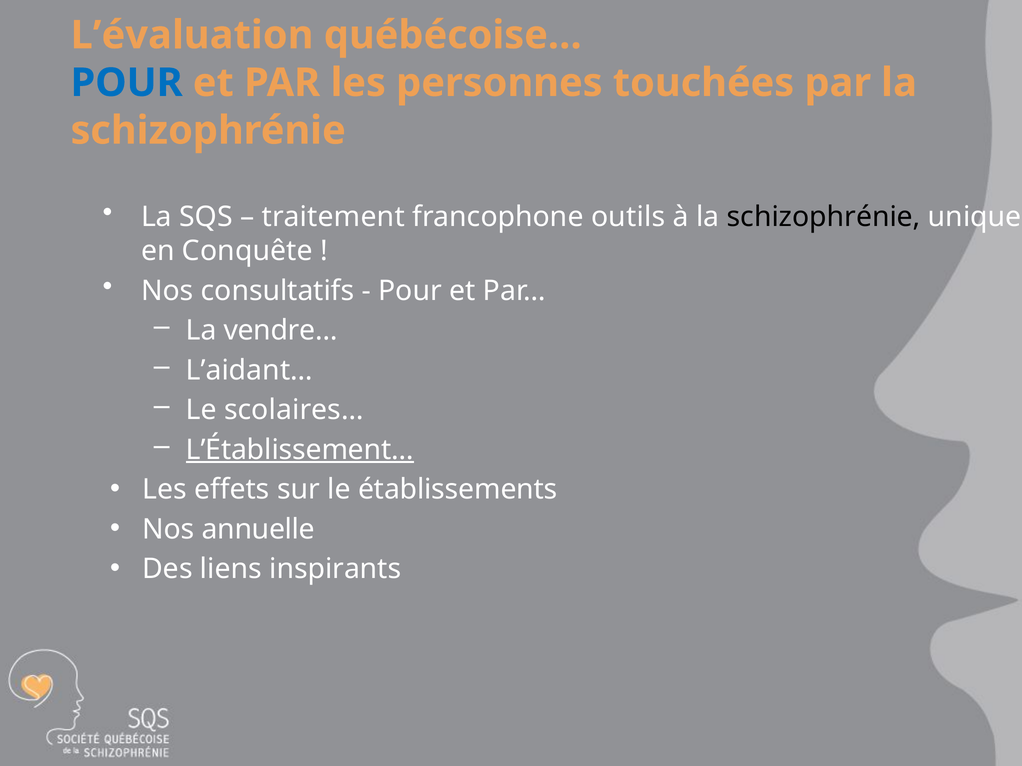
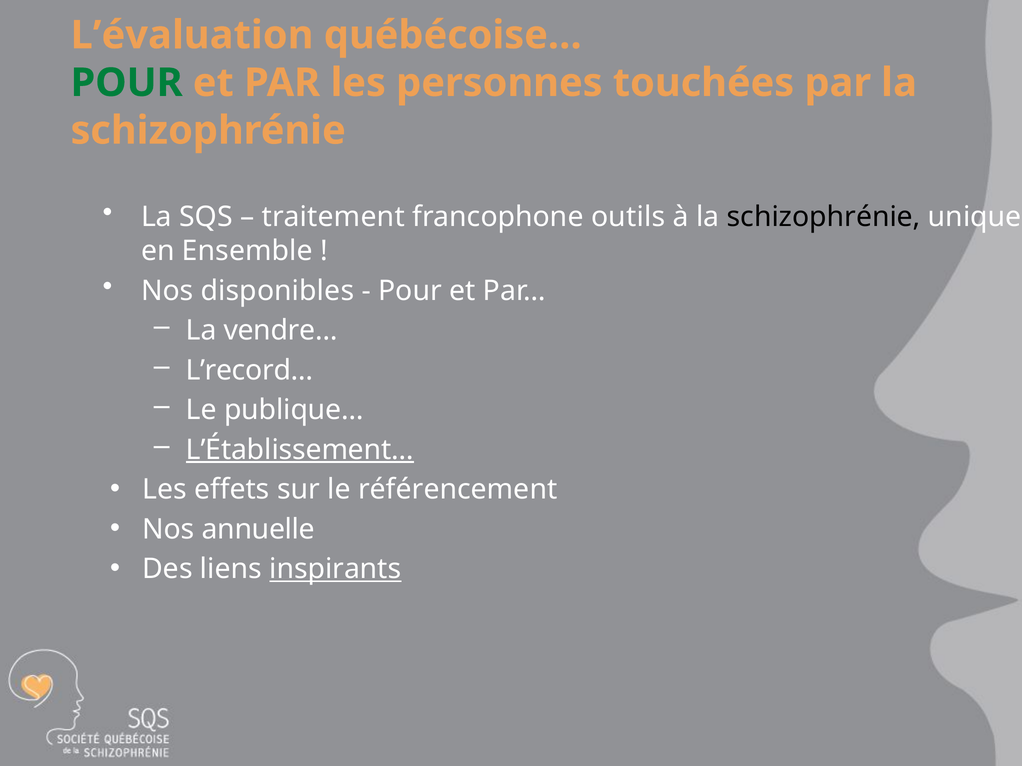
POUR colour: blue -> green (127, 83)
Conquête: Conquête -> Ensemble (247, 251)
consultatifs: consultatifs -> disponibles (277, 291)
L’aidant…: L’aidant… -> L’record… (249, 371)
scolaires…: scolaires… -> publique… (294, 410)
établissements: établissements -> référencement (458, 490)
inspirants underline: none -> present (335, 569)
